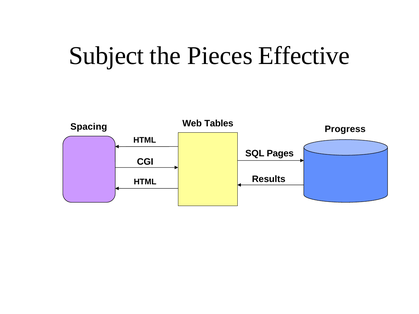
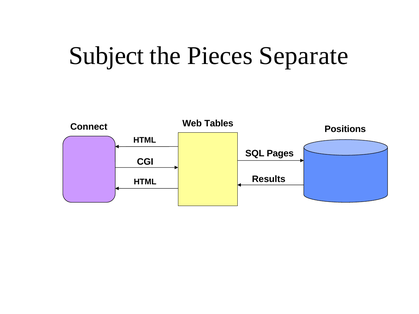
Effective: Effective -> Separate (304, 56)
Spacing: Spacing -> Connect (89, 127)
Progress: Progress -> Positions (345, 129)
